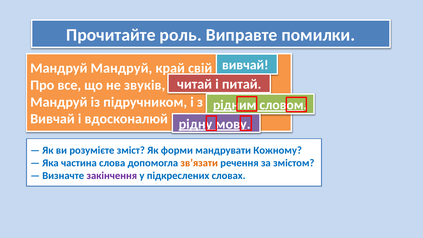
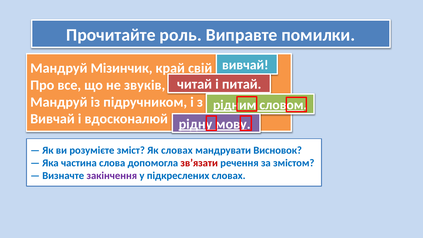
Мандруй Мандруй: Мандруй -> Мізинчик (122, 68)
Як форми: форми -> словах (177, 151)
Кожному: Кожному -> Висновок (278, 151)
зв’язати colour: orange -> red (199, 163)
